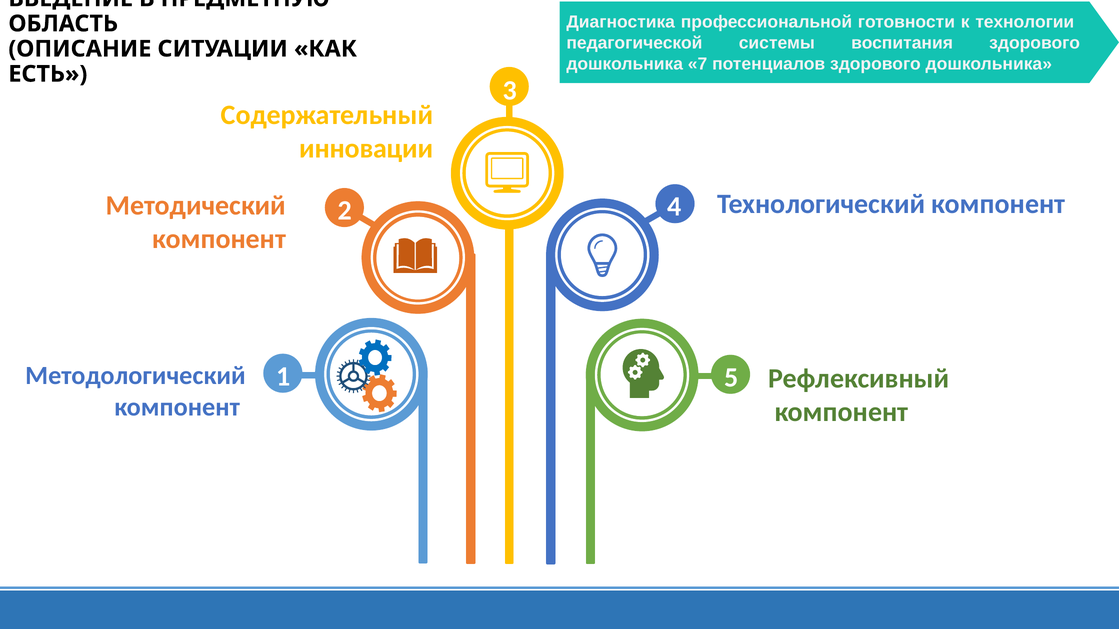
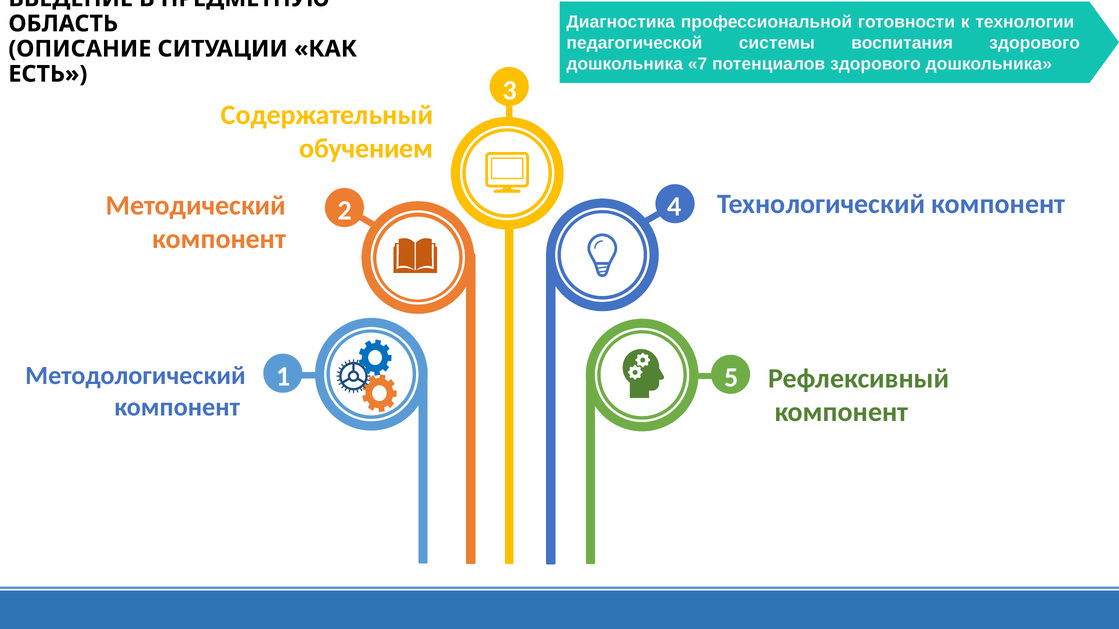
инновации: инновации -> обучением (366, 149)
